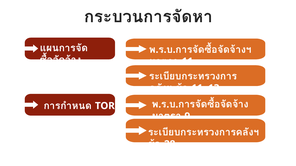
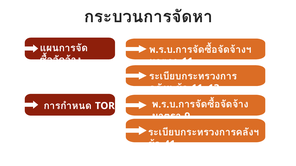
28: 28 -> 41 (170, 144)
